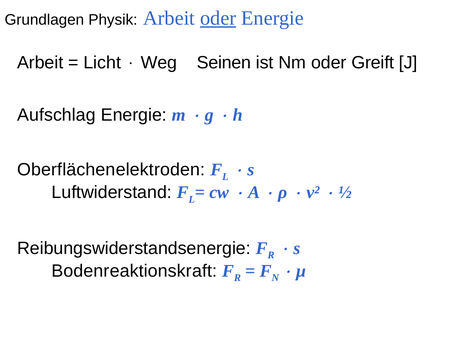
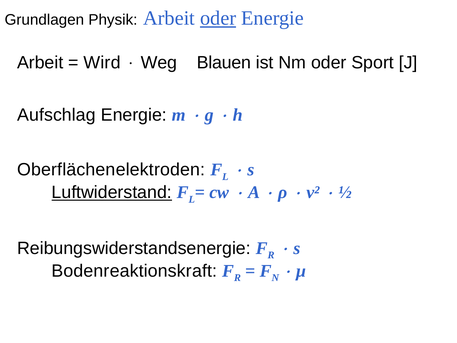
Licht: Licht -> Wird (102, 62)
Seinen: Seinen -> Blauen (224, 62)
Greift: Greift -> Sport (373, 62)
Luftwiderstand underline: none -> present (112, 192)
